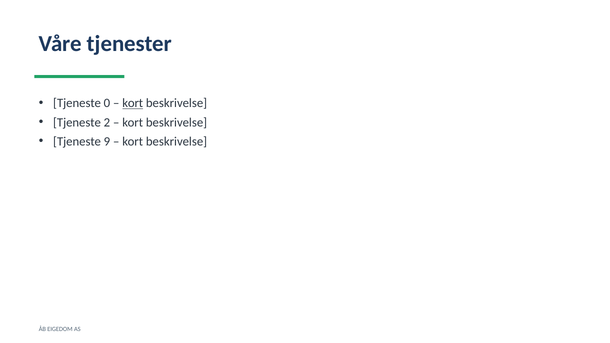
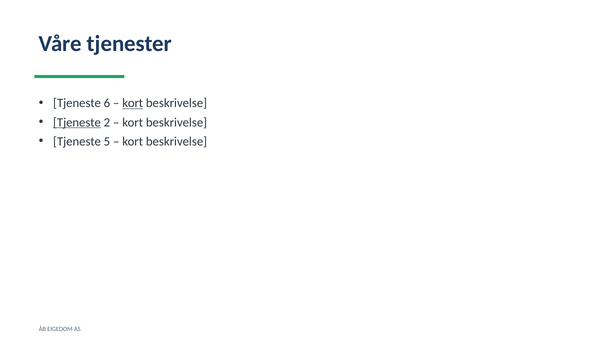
0: 0 -> 6 (107, 103)
Tjeneste underline: none -> present (77, 122)
9: 9 -> 5 (107, 141)
